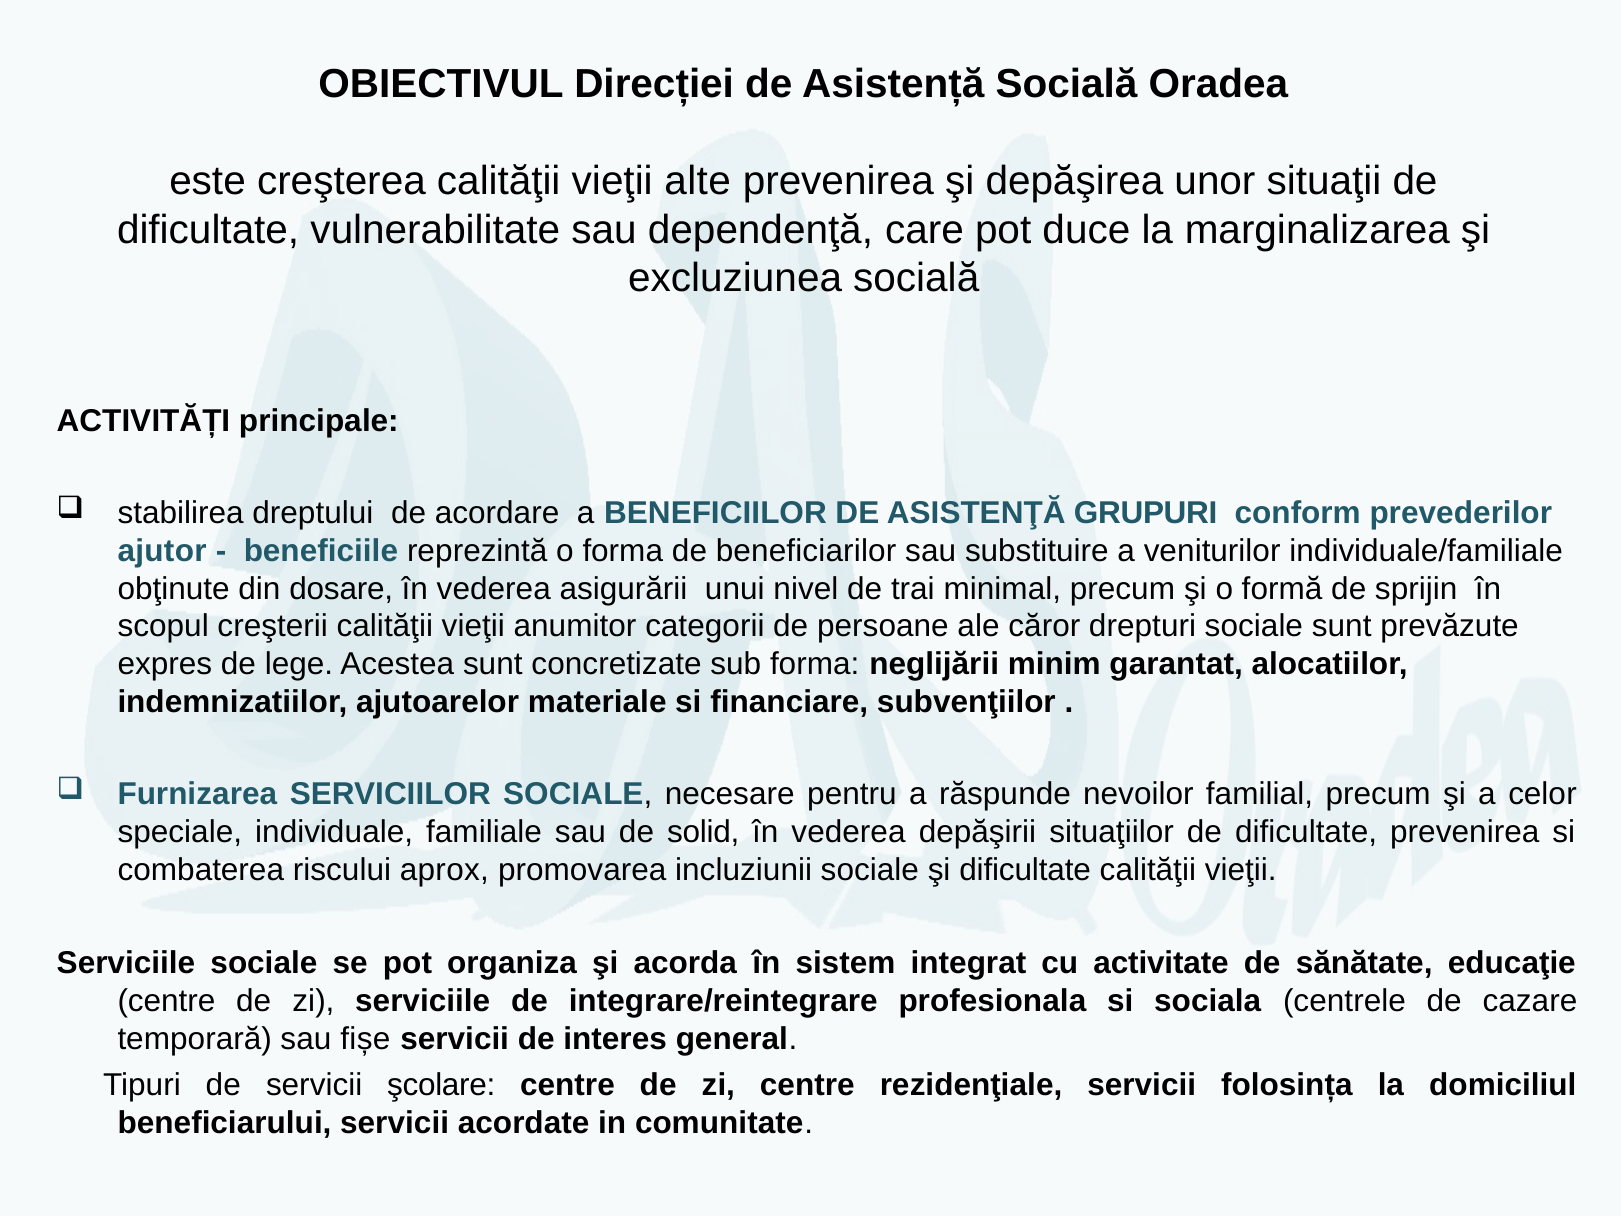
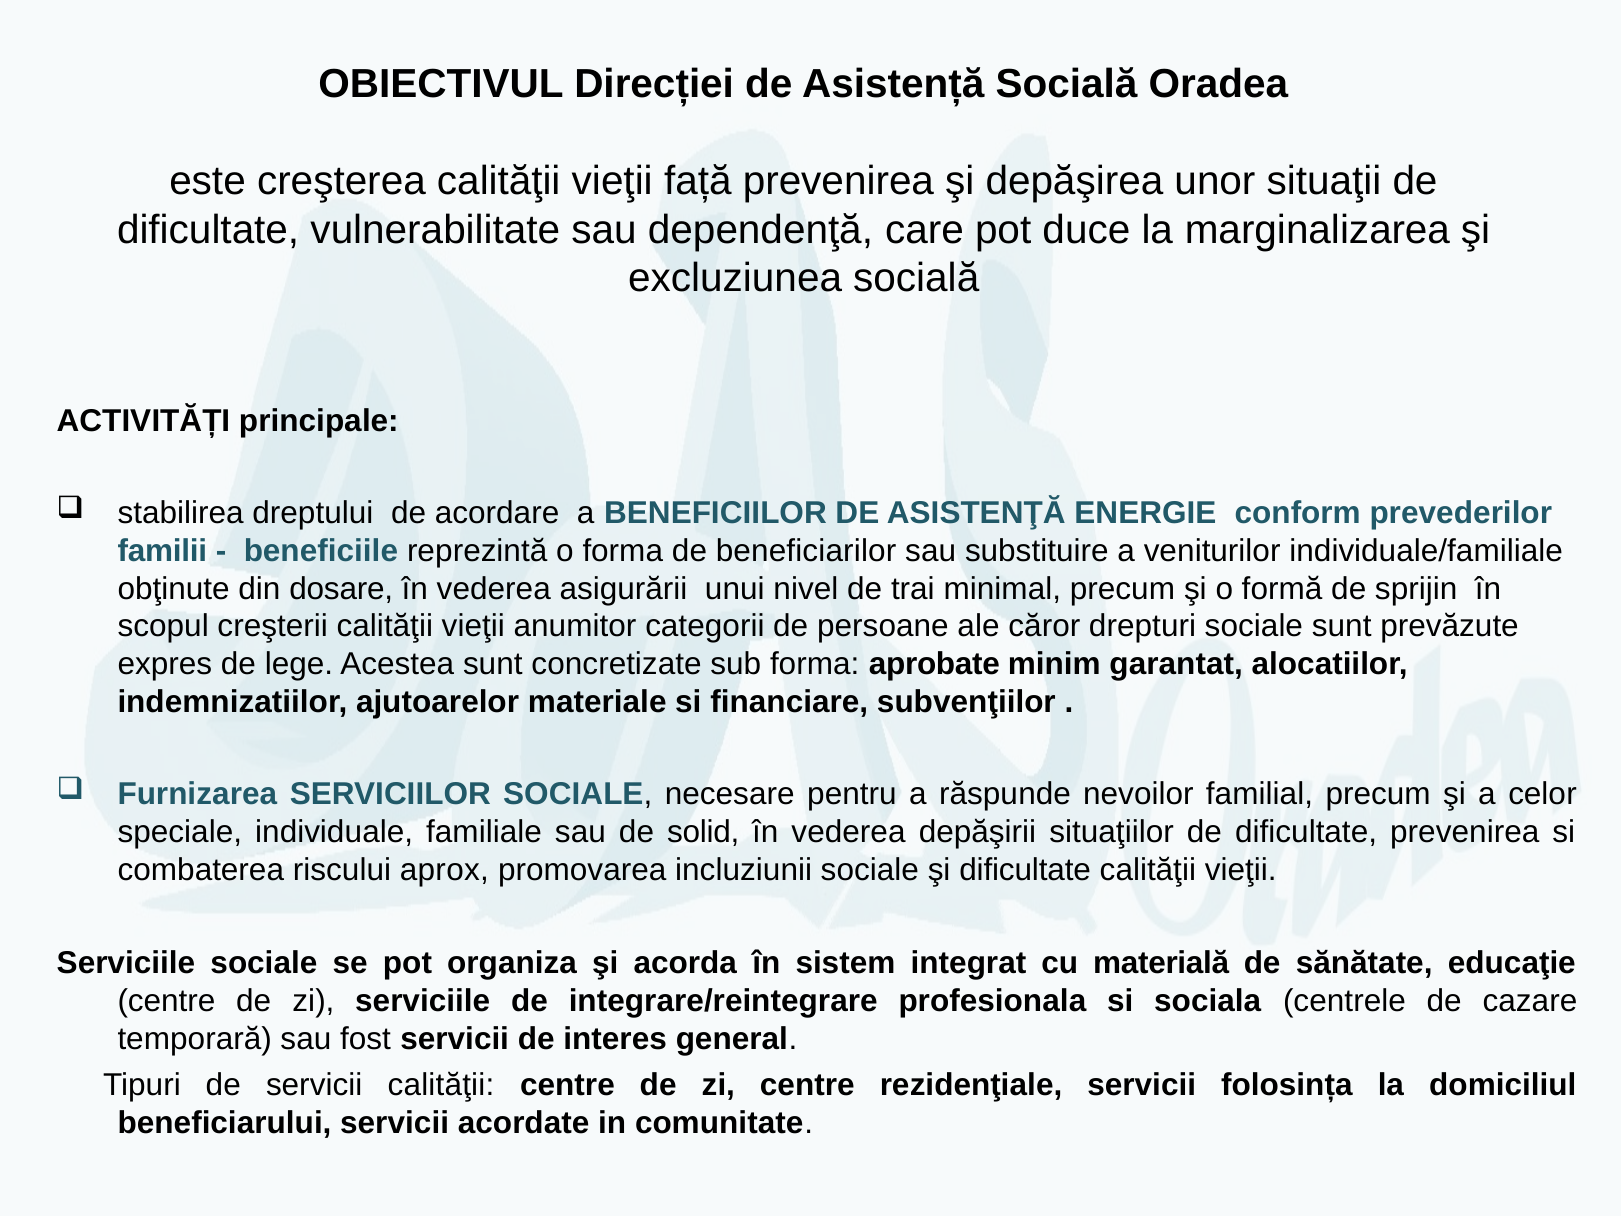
alte: alte -> față (698, 181)
GRUPURI: GRUPURI -> ENERGIE (1145, 513)
ajutor: ajutor -> familii (162, 551)
neglijării: neglijării -> aprobate (934, 664)
activitate: activitate -> materială (1161, 963)
fișe: fișe -> fost (366, 1039)
servicii şcolare: şcolare -> calităţii (441, 1085)
